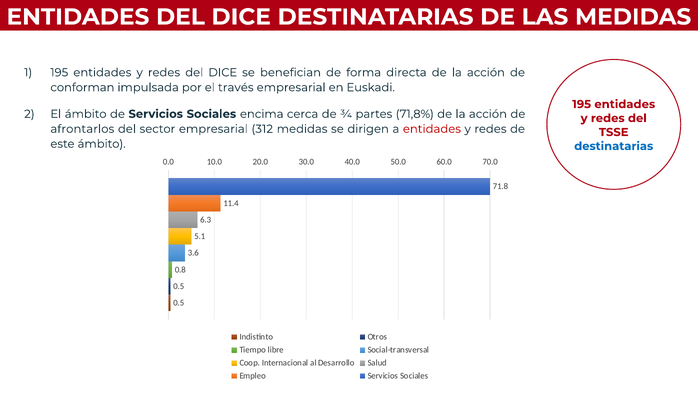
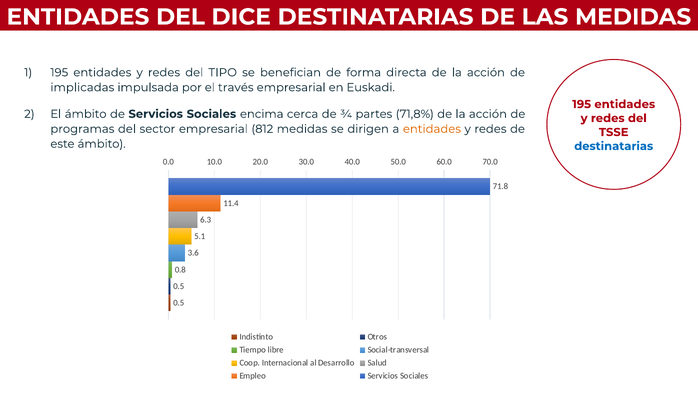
redes del DICE: DICE -> TIPO (223, 72)
conforman: conforman -> implicadas (82, 87)
afrontarlos: afrontarlos -> programas (82, 129)
312: 312 -> 812 (262, 129)
entidades colour: red -> orange (432, 129)
